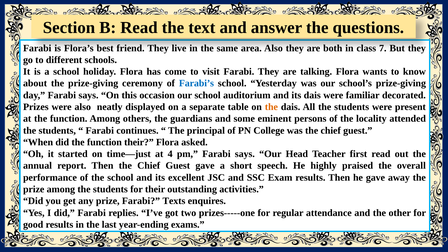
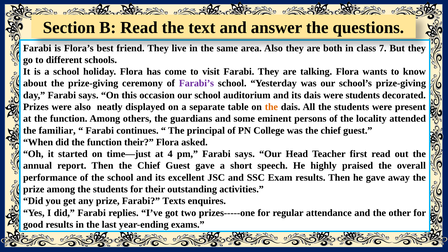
Farabi’s colour: blue -> purple (196, 83)
were familiar: familiar -> students (363, 95)
students: students -> familiar (57, 130)
